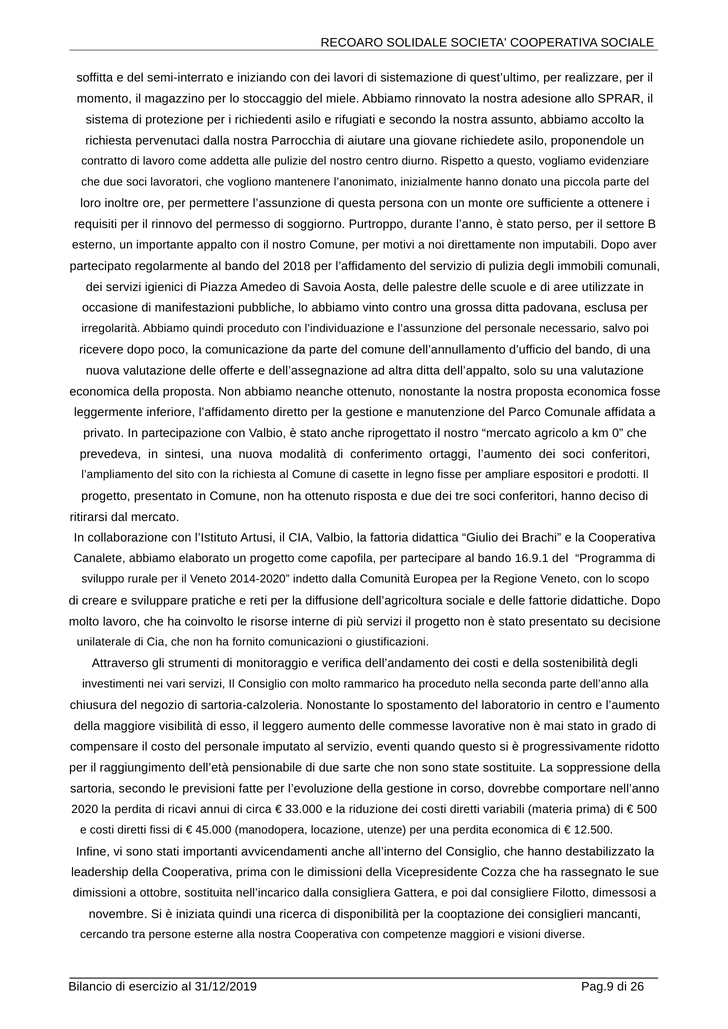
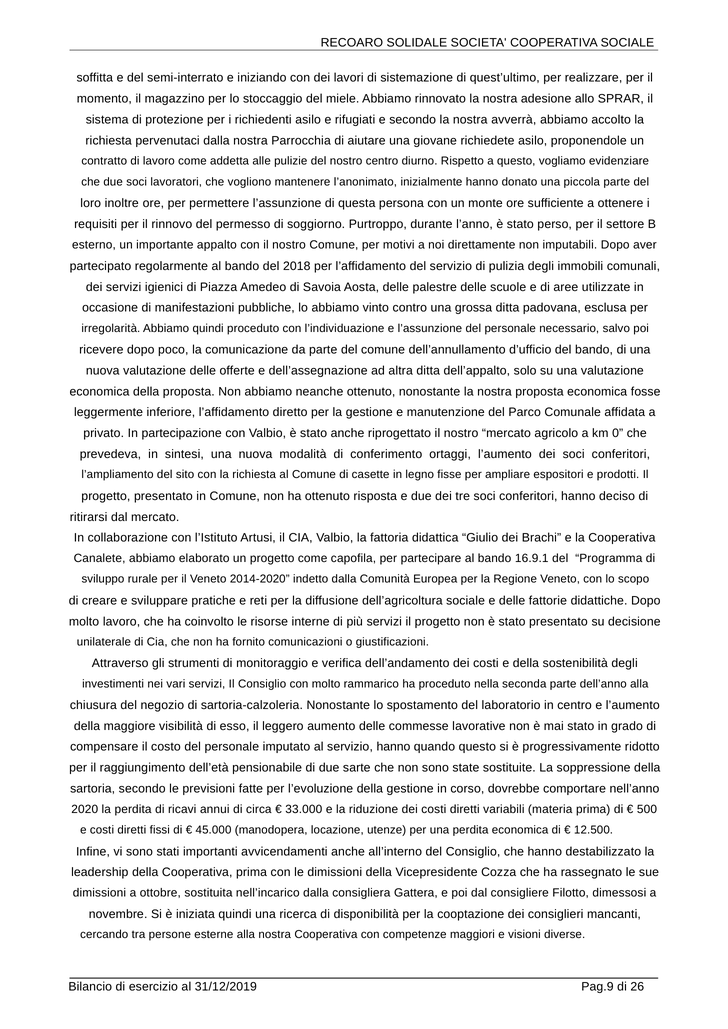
assunto: assunto -> avverrà (514, 120)
servizio eventi: eventi -> hanno (393, 747)
